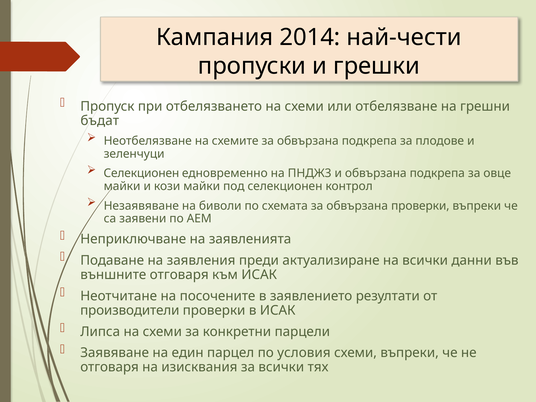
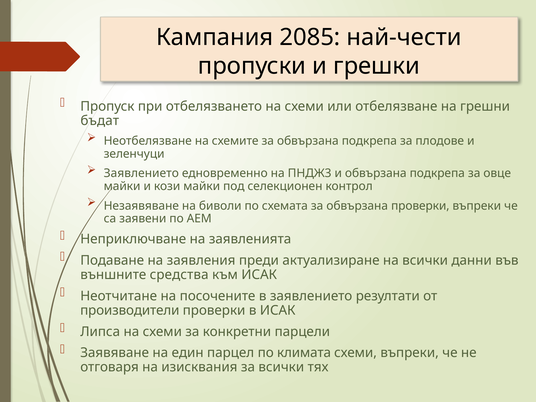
2014: 2014 -> 2085 (310, 37)
Селекционен: Селекционен -> Заявлението (141, 173)
външните отговаря: отговаря -> средства (179, 275)
условия: условия -> климата (304, 353)
